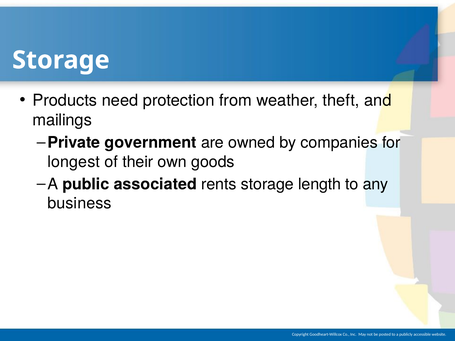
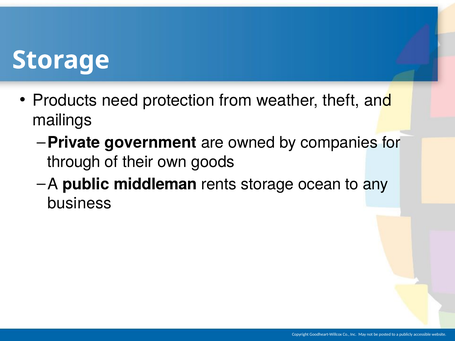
longest: longest -> through (74, 162)
associated: associated -> middleman (155, 184)
length: length -> ocean (320, 184)
